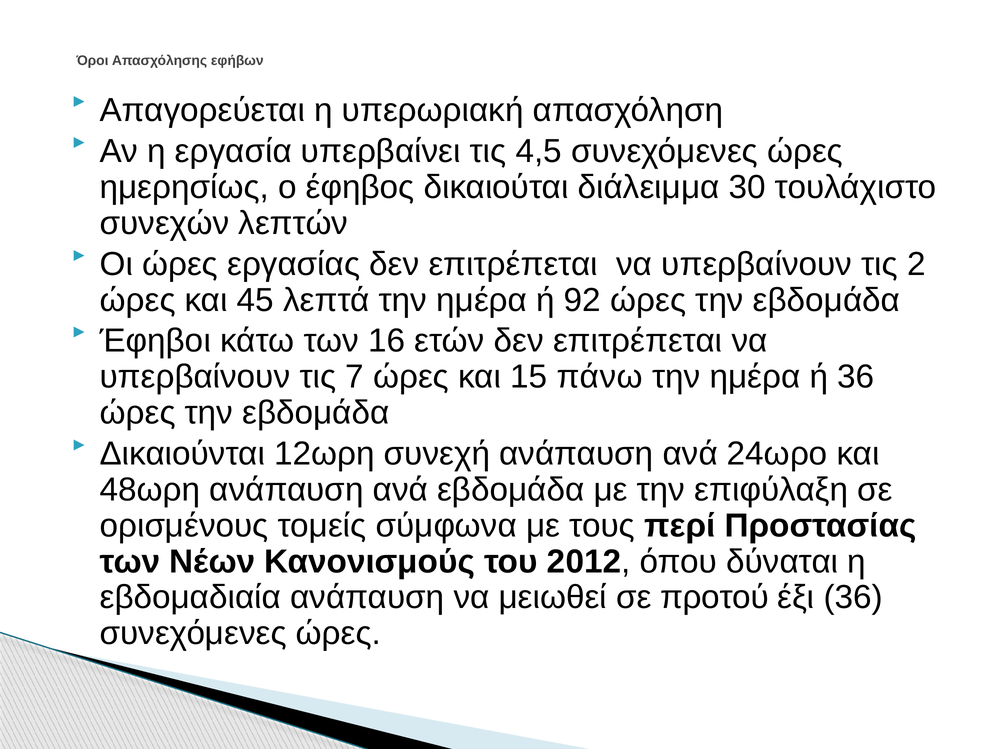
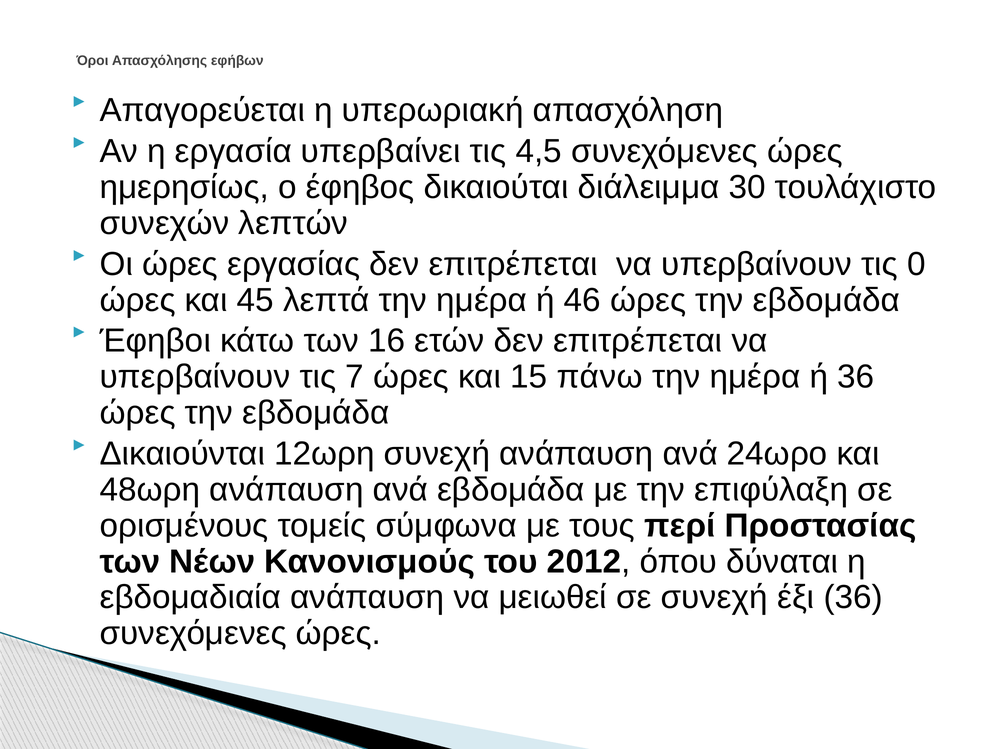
2: 2 -> 0 (916, 264)
92: 92 -> 46 (582, 300)
σε προτού: προτού -> συνεχή (714, 598)
